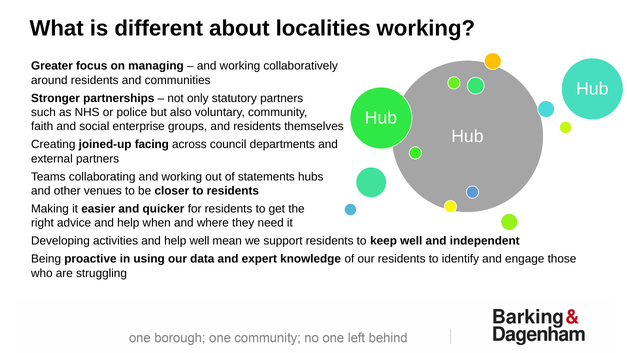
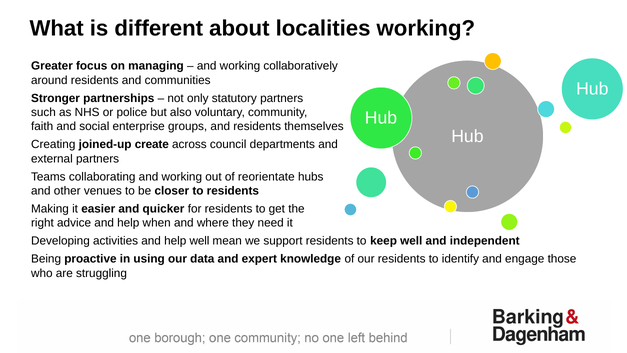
facing: facing -> create (152, 144)
statements: statements -> reorientate (266, 177)
